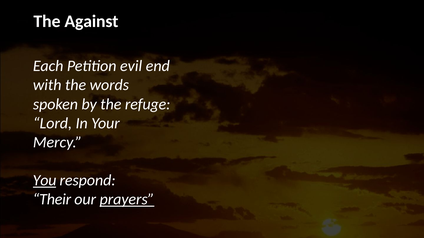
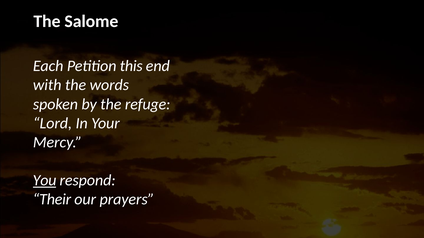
Against: Against -> Salome (91, 21)
evil: evil -> this (131, 66)
prayers underline: present -> none (127, 200)
